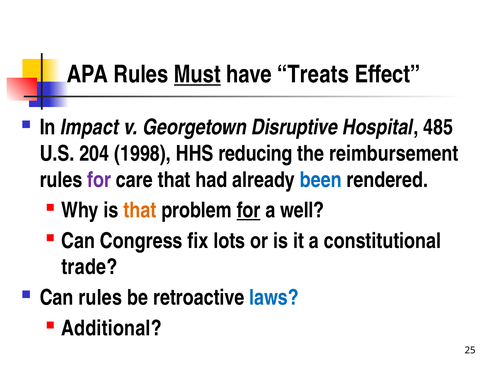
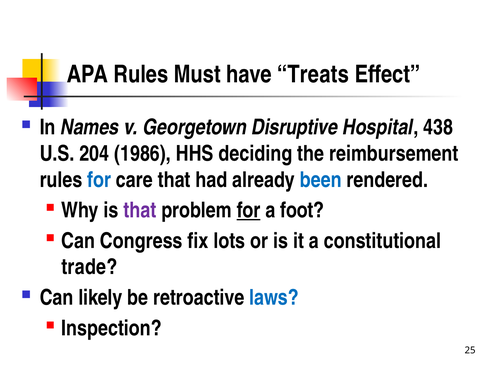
Must underline: present -> none (197, 75)
Impact: Impact -> Names (90, 128)
485: 485 -> 438 (438, 128)
1998: 1998 -> 1986 (142, 154)
reducing: reducing -> deciding (255, 154)
for colour: purple -> blue (99, 180)
that colour: orange -> purple (140, 211)
well: well -> foot (302, 211)
Can rules: rules -> likely (100, 298)
Additional: Additional -> Inspection (111, 328)
